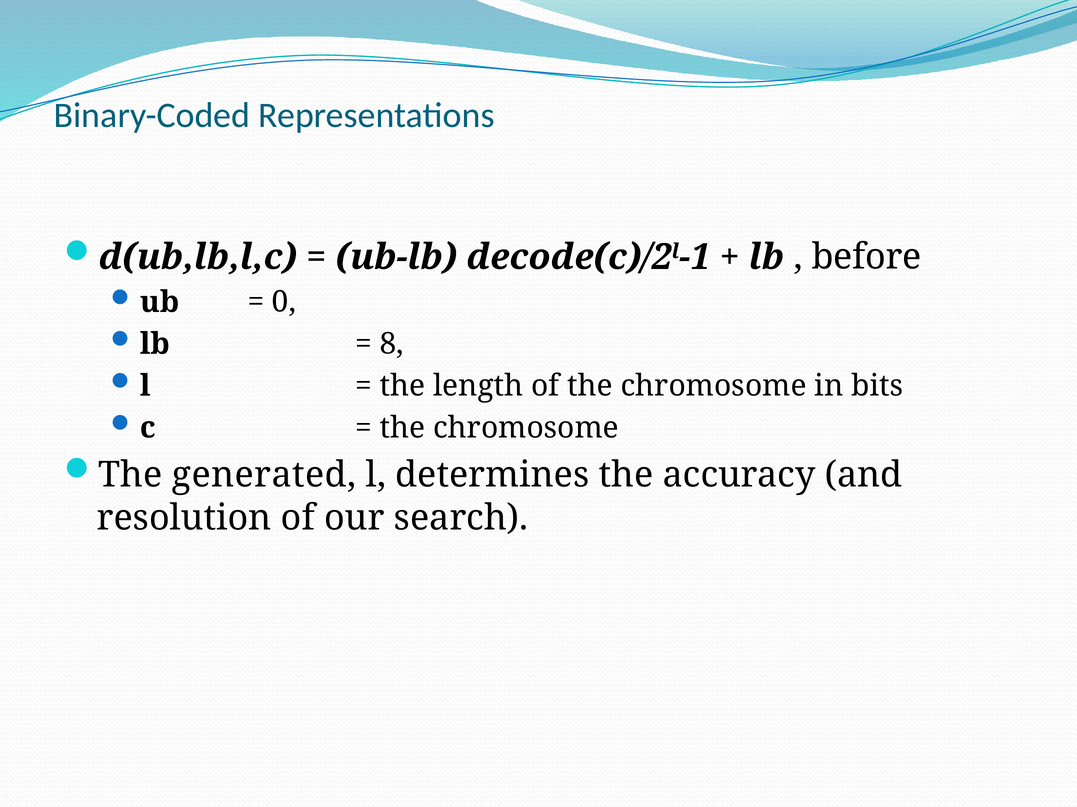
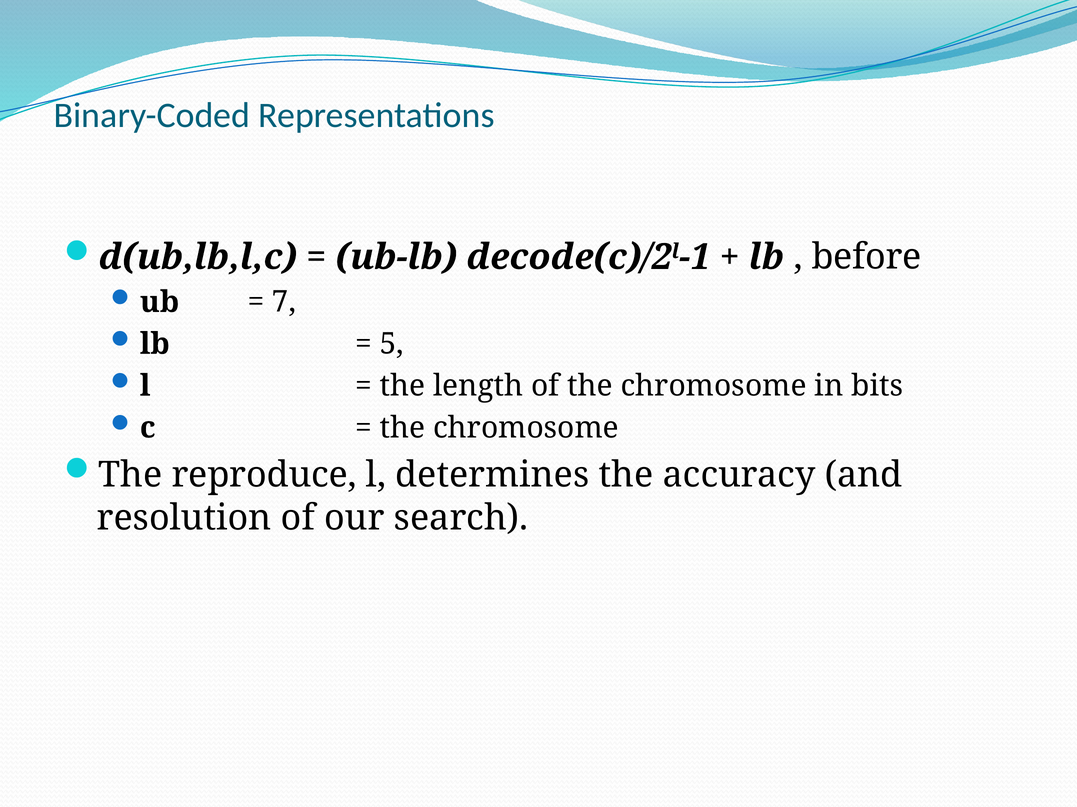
0: 0 -> 7 (284, 302)
8: 8 -> 5 (392, 344)
generated: generated -> reproduce (264, 475)
